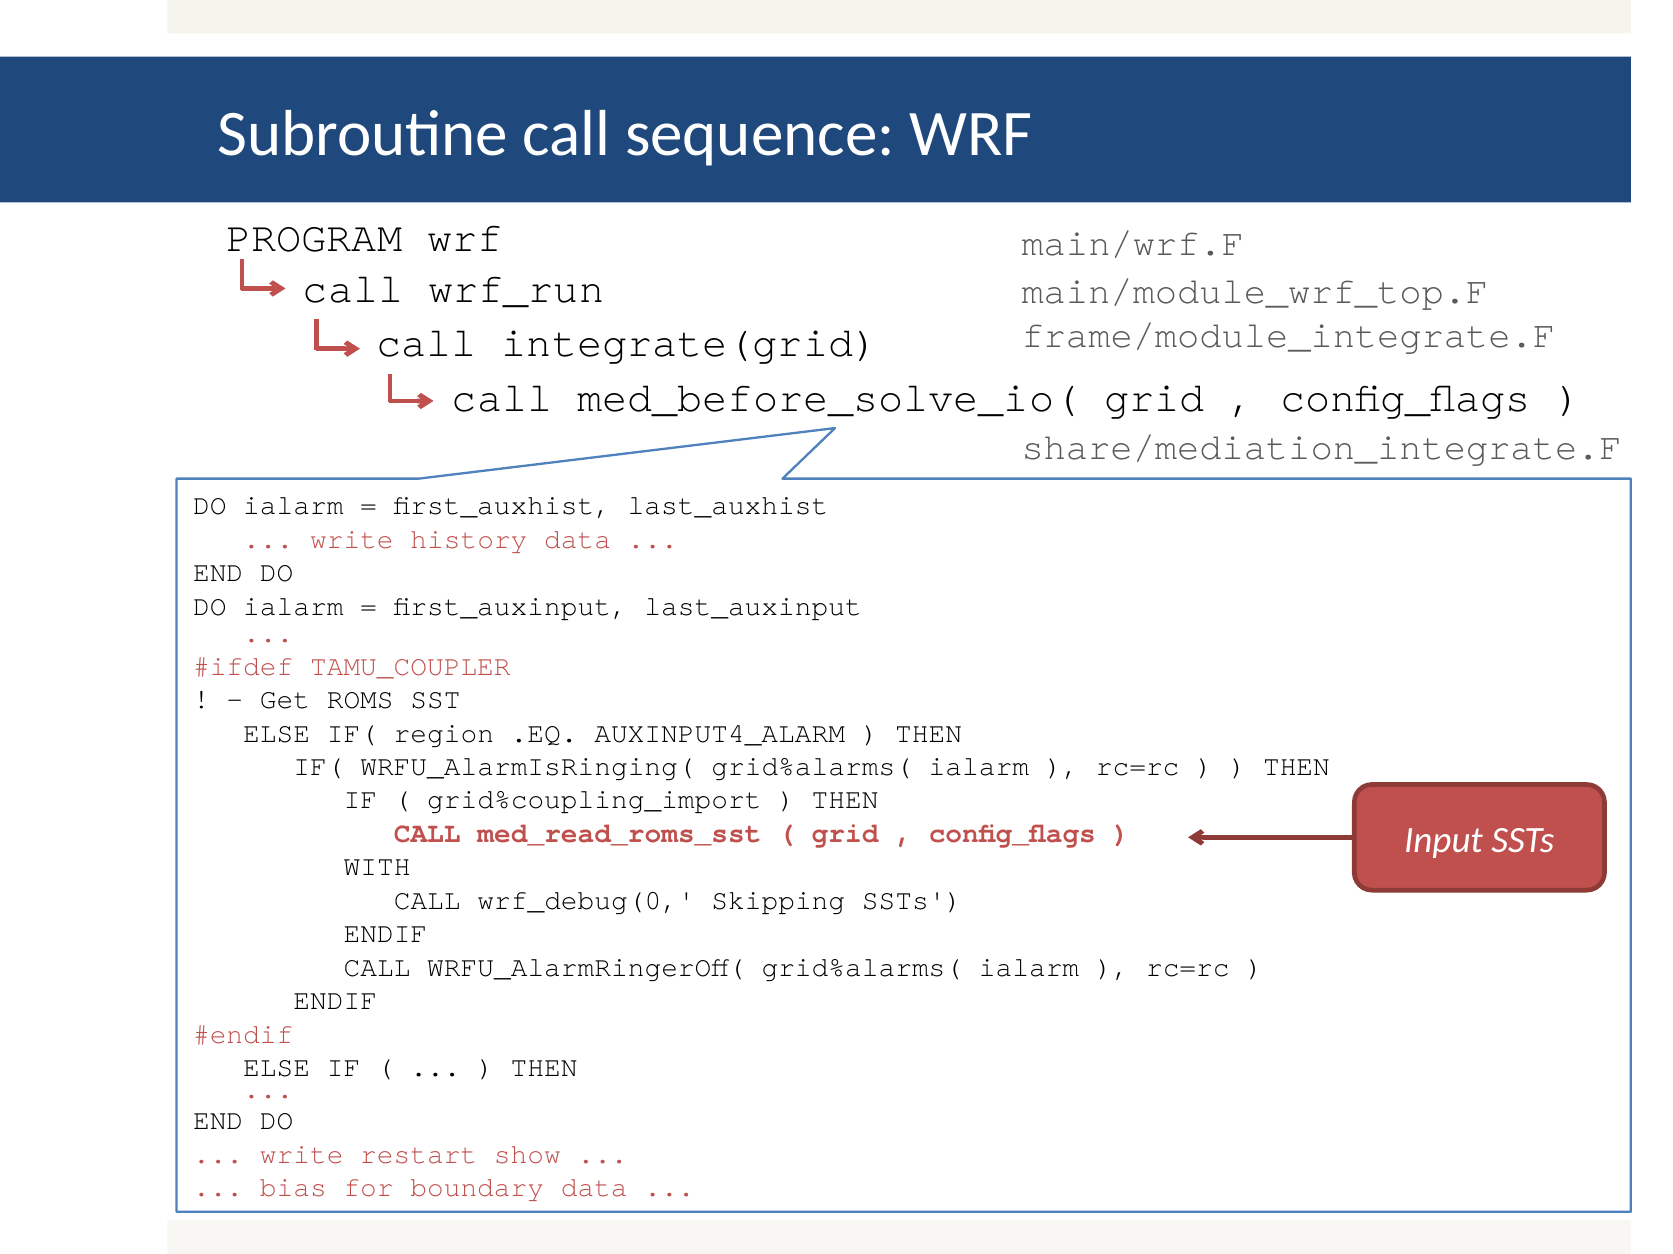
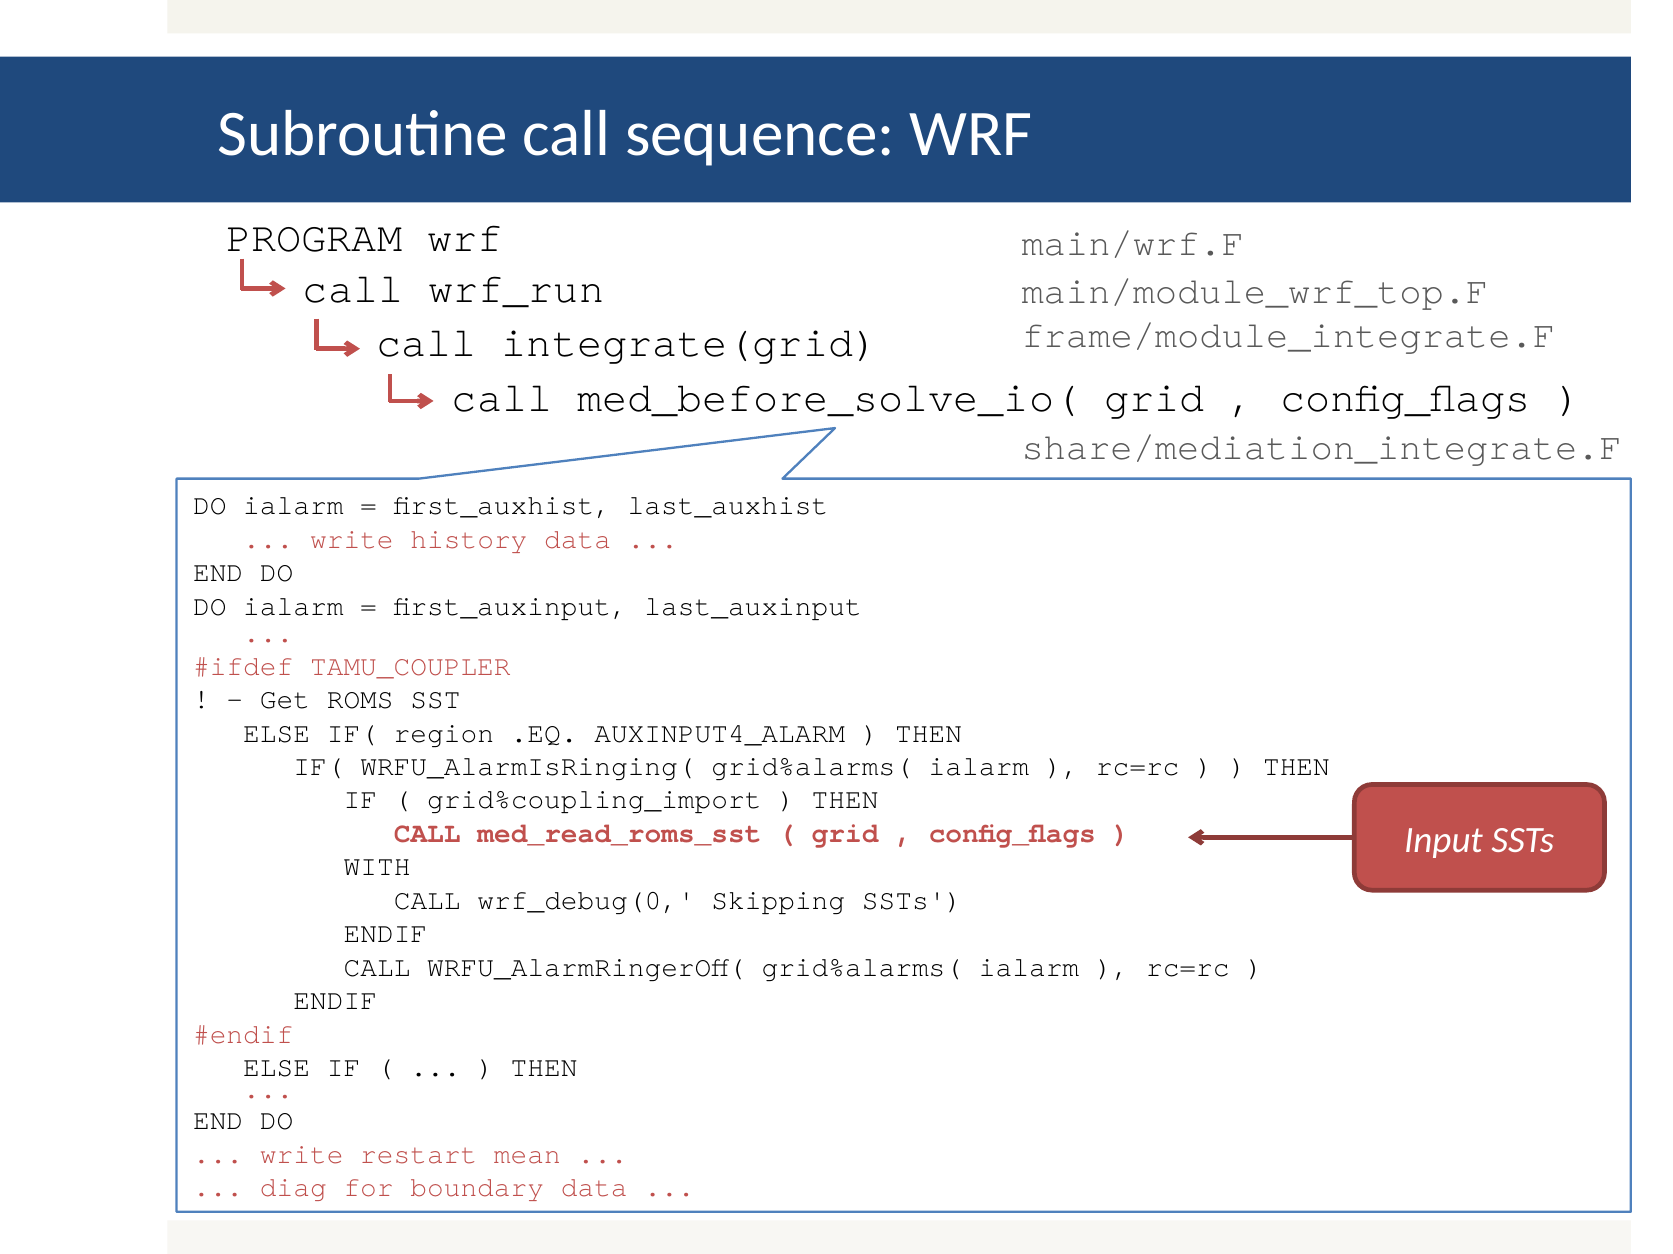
show: show -> mean (527, 1155)
bias: bias -> diag (293, 1188)
